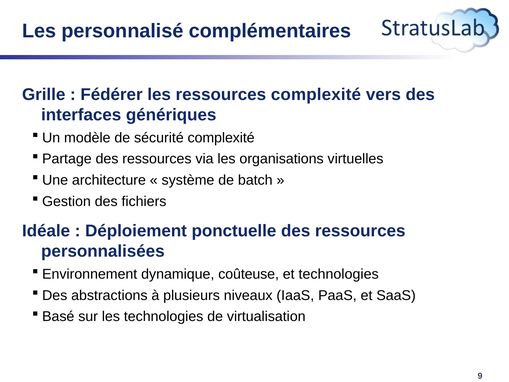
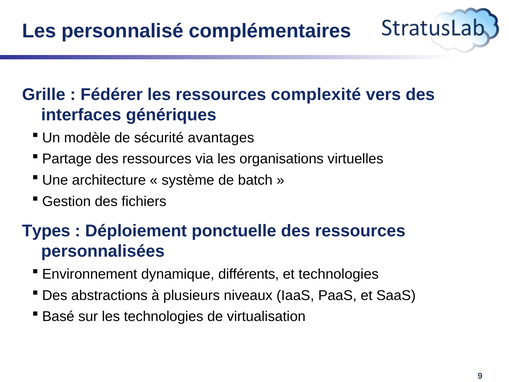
sécurité complexité: complexité -> avantages (221, 138)
Idéale: Idéale -> Types (46, 231)
coûteuse: coûteuse -> différents (249, 274)
